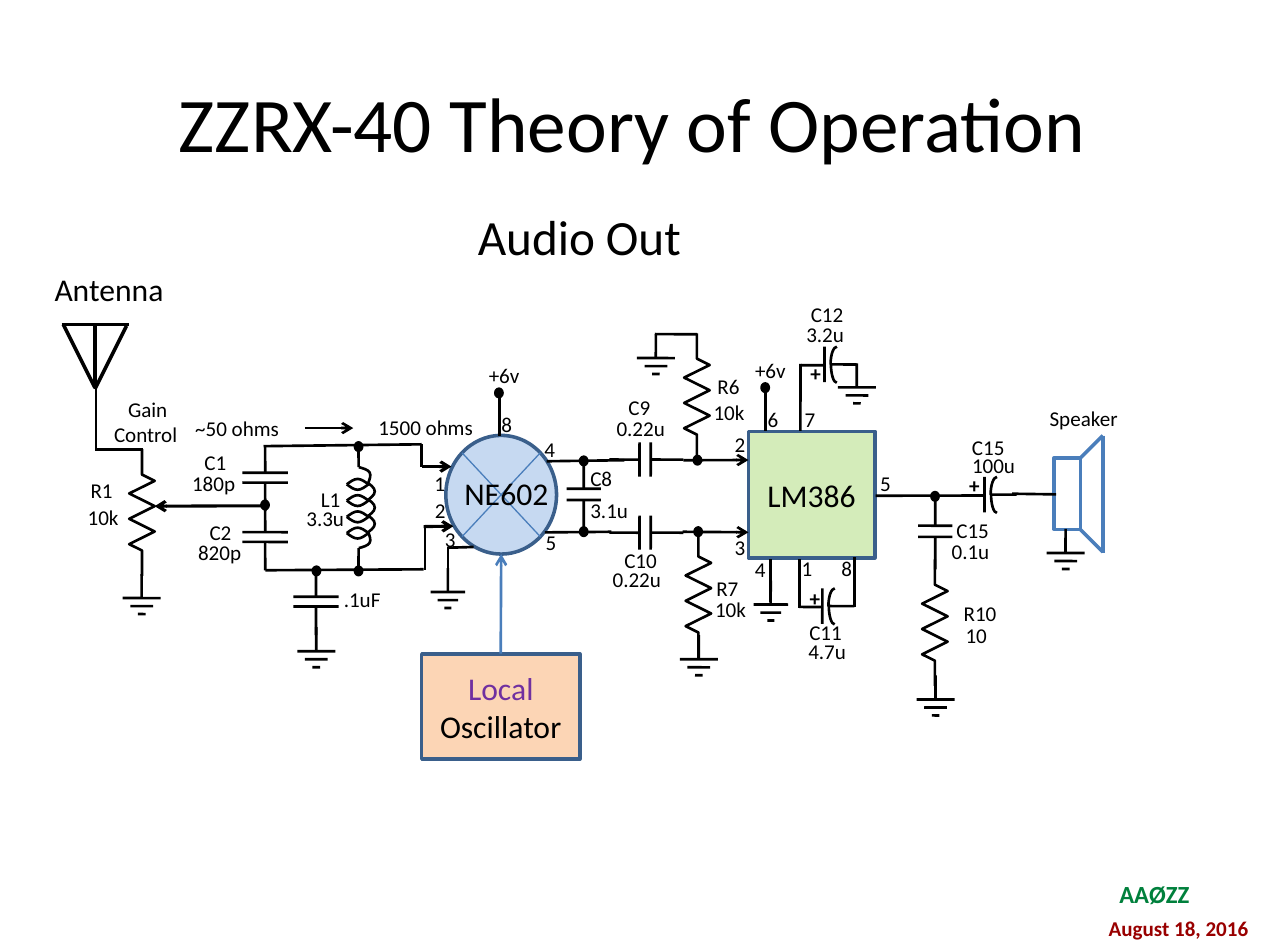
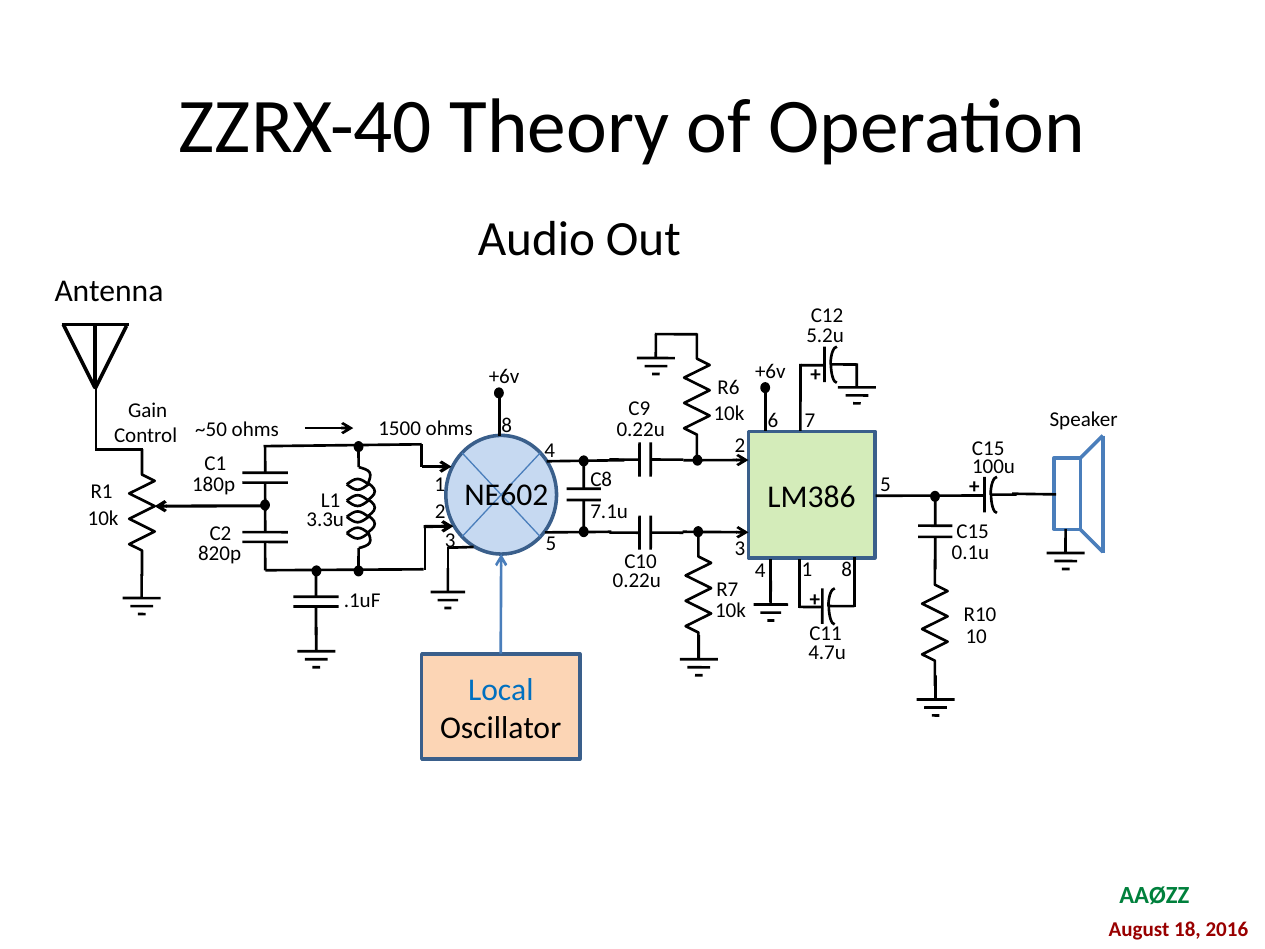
3.2u: 3.2u -> 5.2u (825, 336)
3.1u: 3.1u -> 7.1u (609, 511)
Local colour: purple -> blue (501, 689)
